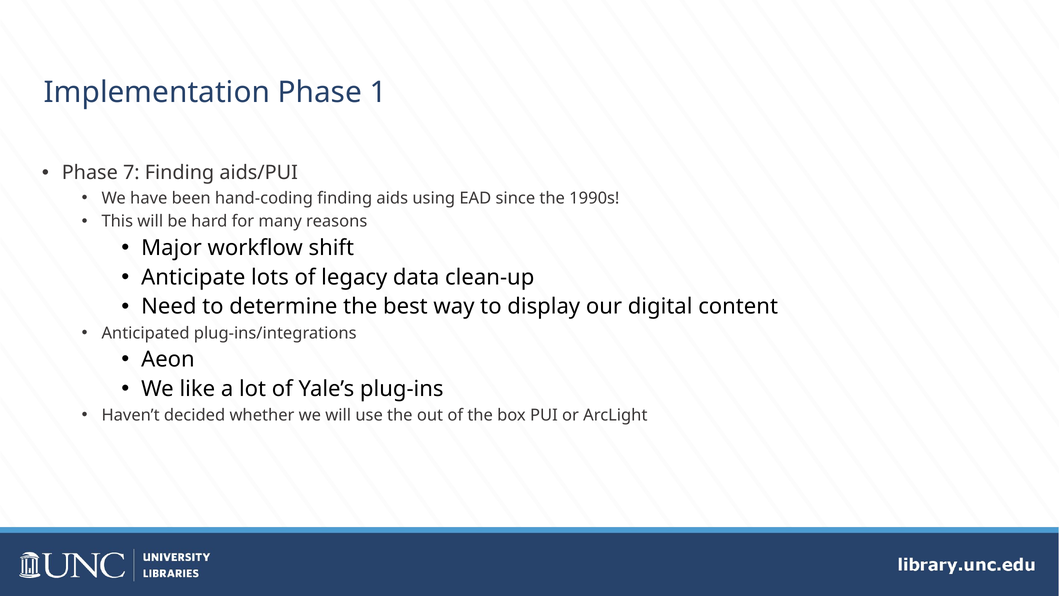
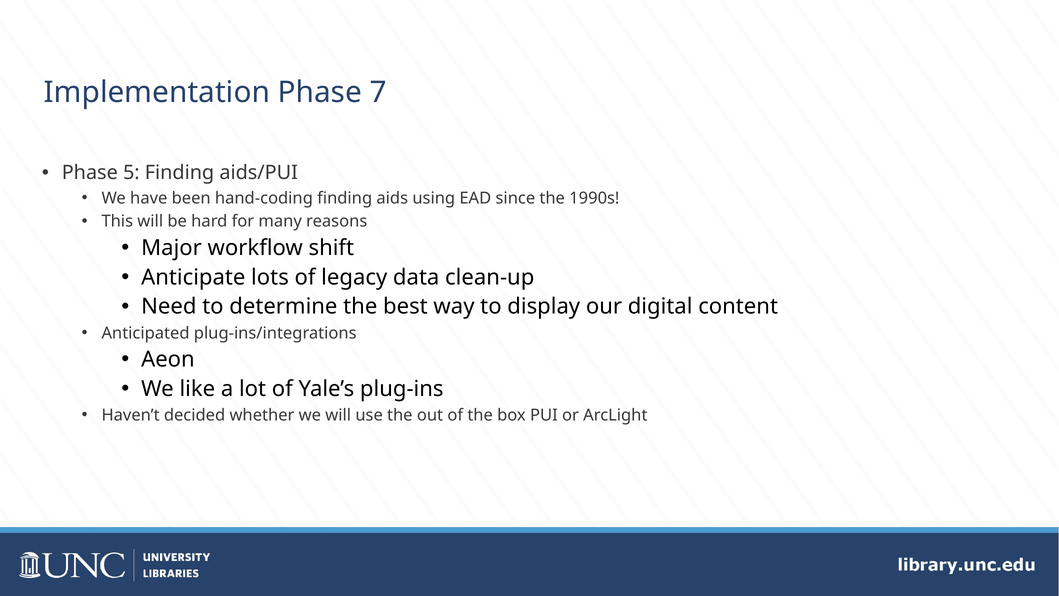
1: 1 -> 7 (378, 92)
7: 7 -> 5 (131, 173)
